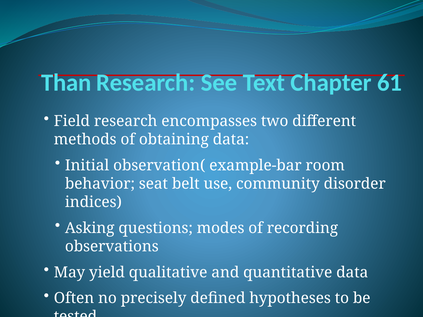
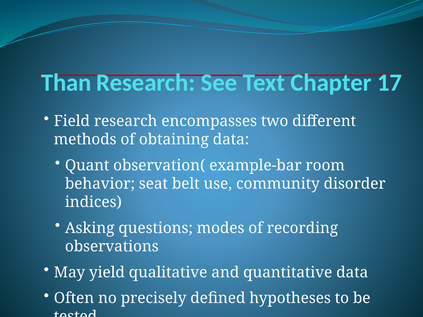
61: 61 -> 17 (390, 83)
Initial: Initial -> Quant (87, 166)
